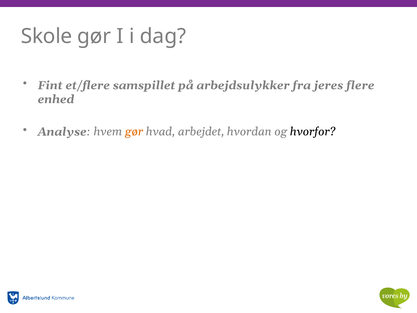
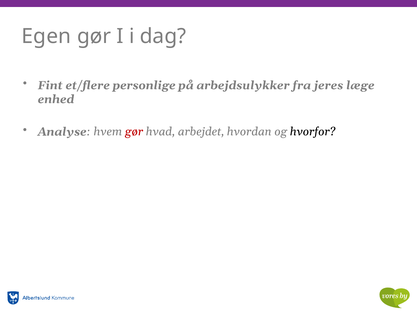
Skole: Skole -> Egen (46, 36)
samspillet: samspillet -> personlige (144, 85)
flere: flere -> læge (360, 85)
gør colour: orange -> red (134, 132)
